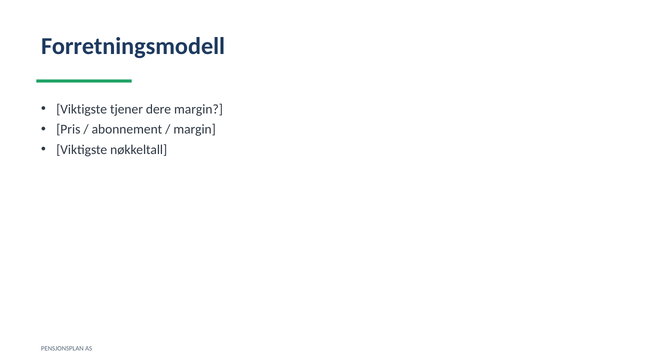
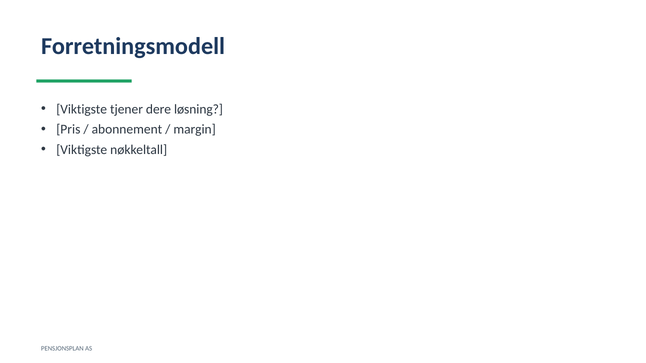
dere margin: margin -> løsning (198, 109)
